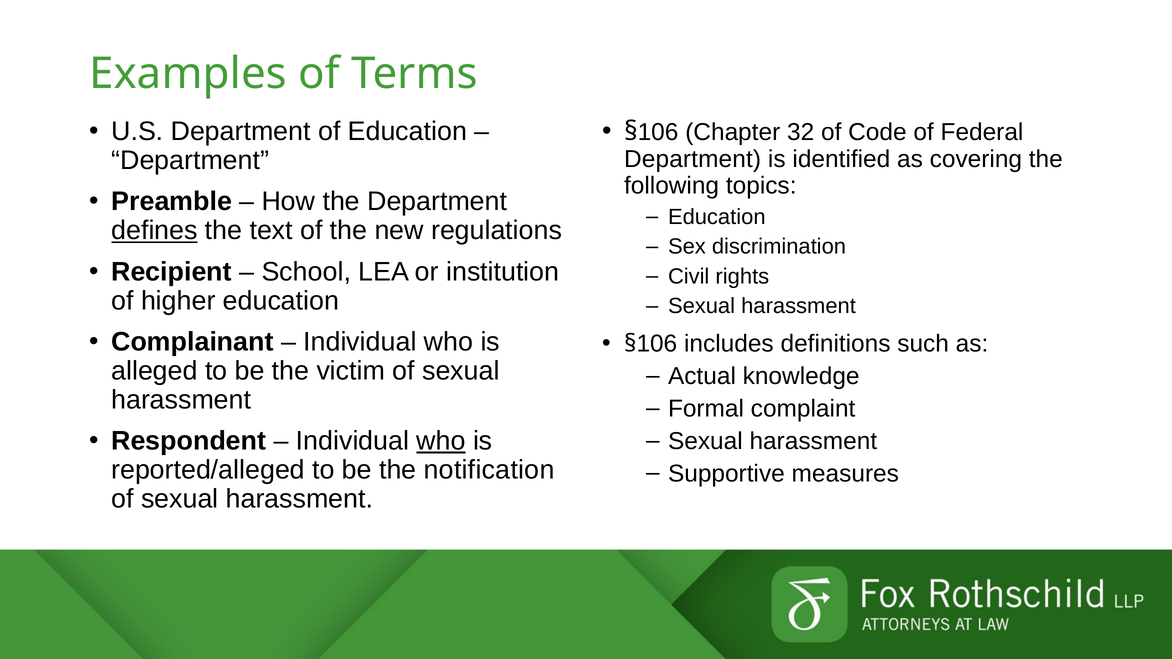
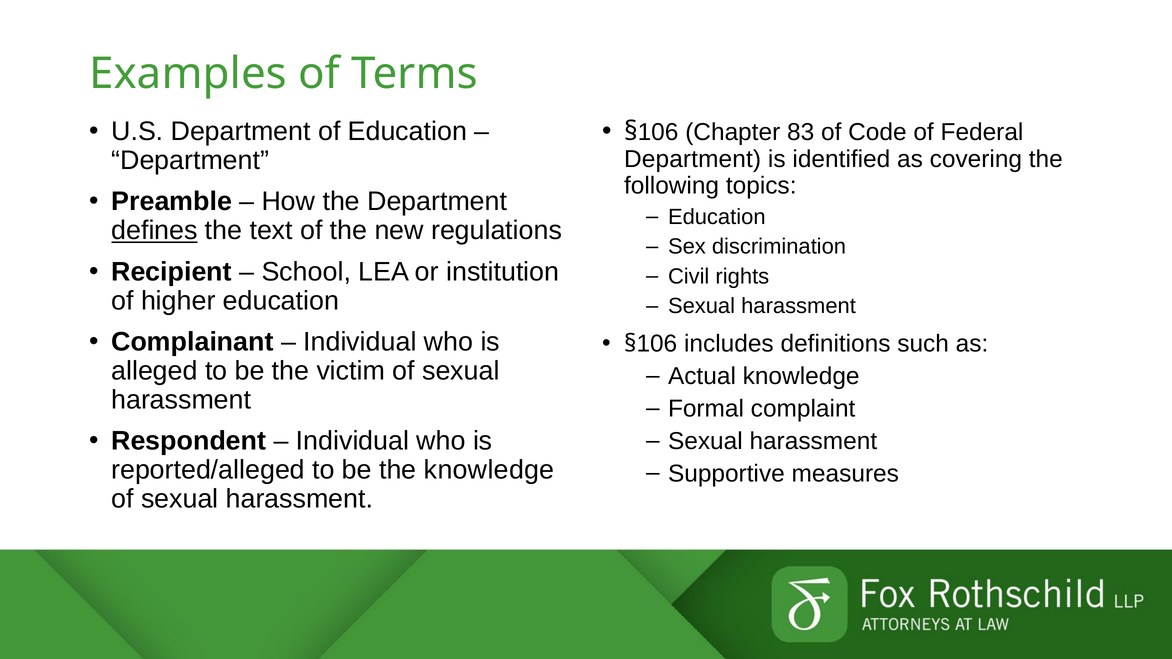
32: 32 -> 83 (801, 132)
who underline: present -> none (441, 441)
the notification: notification -> knowledge (489, 470)
